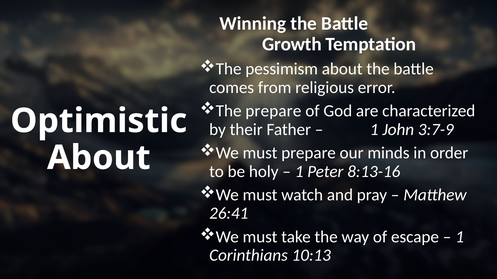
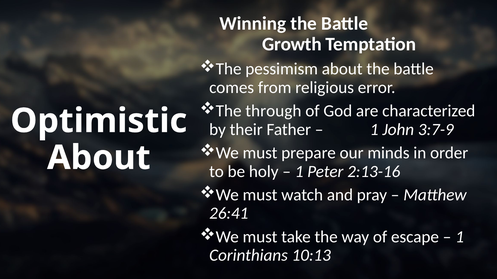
The prepare: prepare -> through (273, 111)
8:13-16: 8:13-16 -> 2:13-16 (374, 172)
